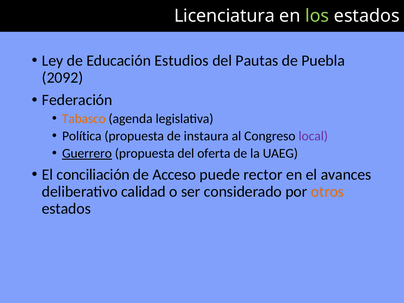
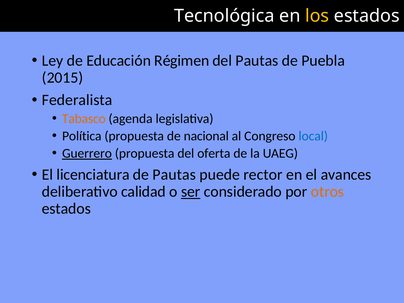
Licenciatura: Licenciatura -> Tecnológica (224, 16)
los colour: light green -> yellow (317, 16)
Estudios: Estudios -> Régimen (182, 61)
2092: 2092 -> 2015 (63, 78)
Federación: Federación -> Federalista (77, 100)
instaura: instaura -> nacional (206, 136)
local colour: purple -> blue (313, 136)
conciliación: conciliación -> licenciatura (93, 175)
de Acceso: Acceso -> Pautas (174, 175)
ser underline: none -> present (191, 192)
